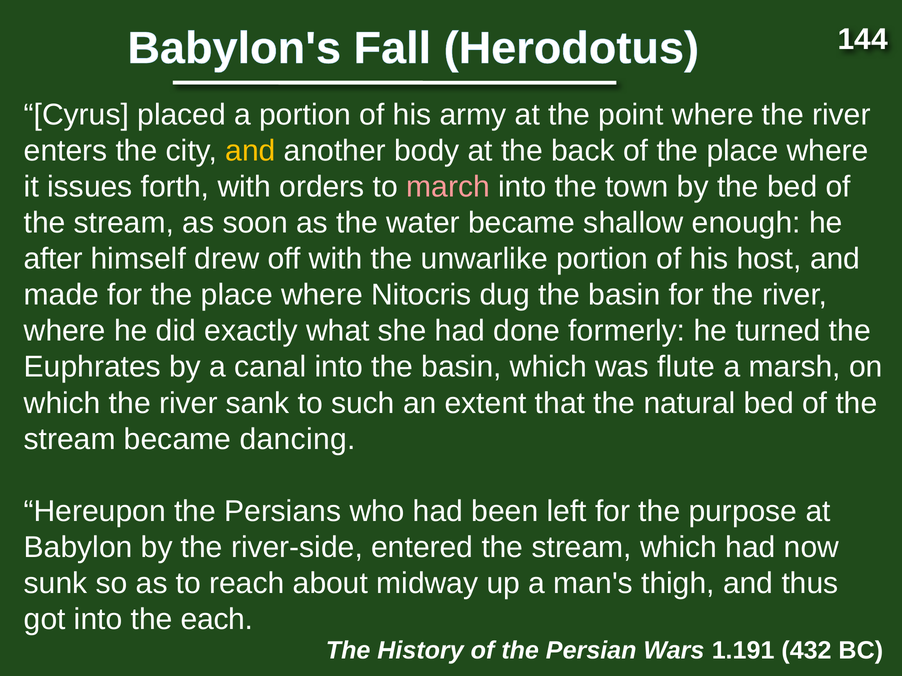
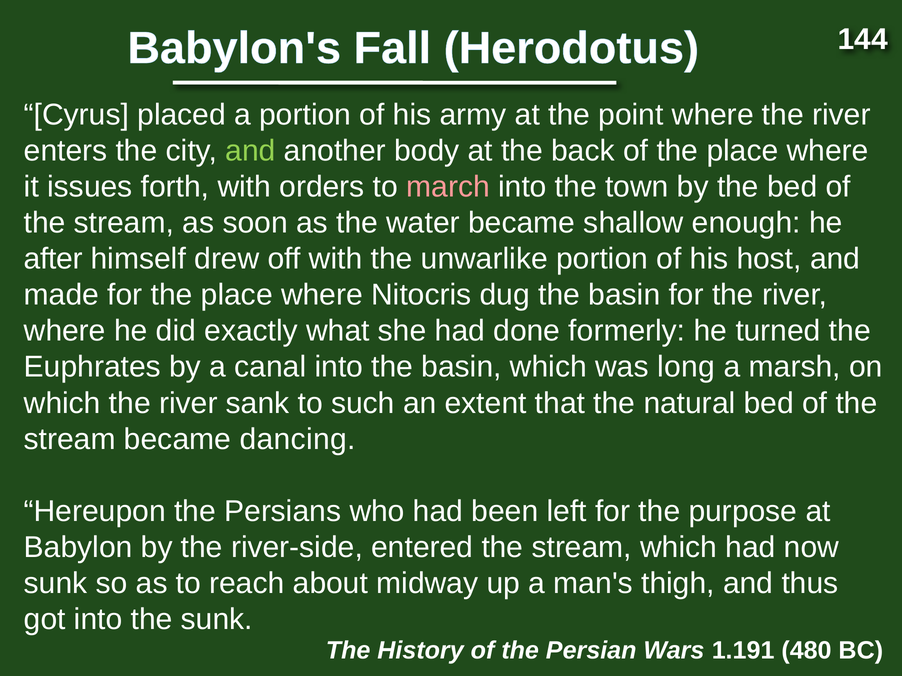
and colour: yellow -> light green (250, 151)
flute: flute -> long (686, 367)
the each: each -> sunk (217, 620)
432: 432 -> 480 (806, 651)
